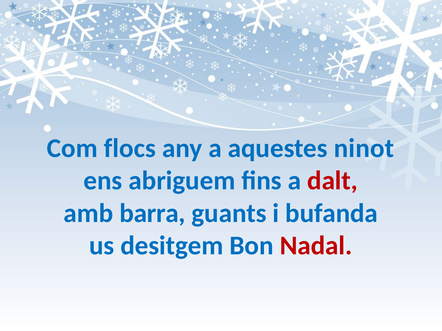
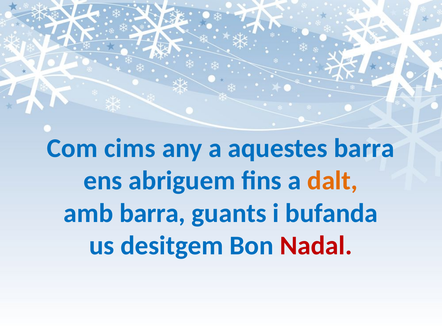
flocs: flocs -> cims (130, 149)
aquestes ninot: ninot -> barra (364, 149)
dalt colour: red -> orange (333, 181)
